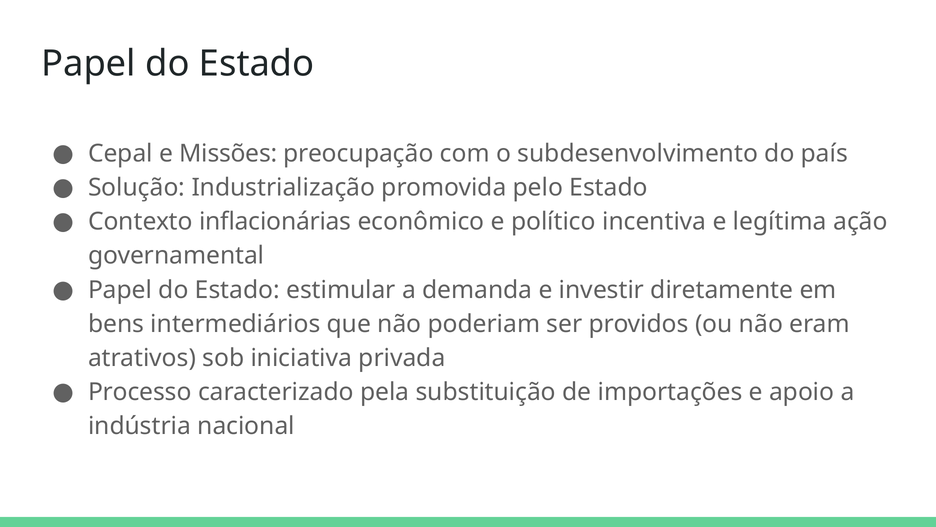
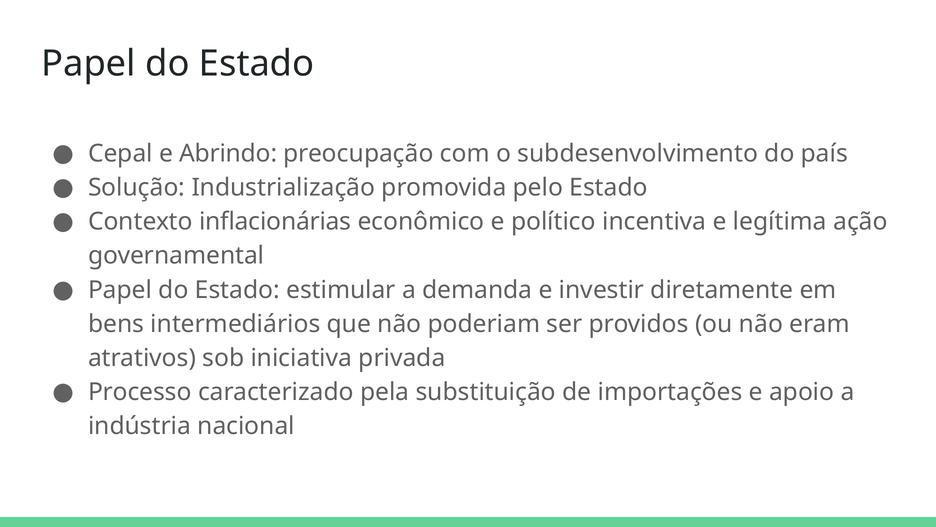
Missões: Missões -> Abrindo (228, 153)
